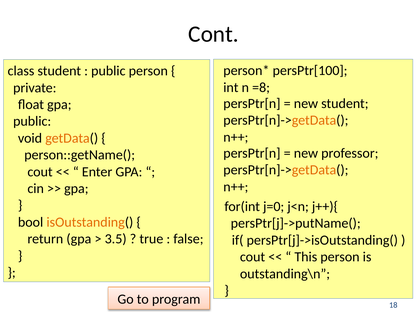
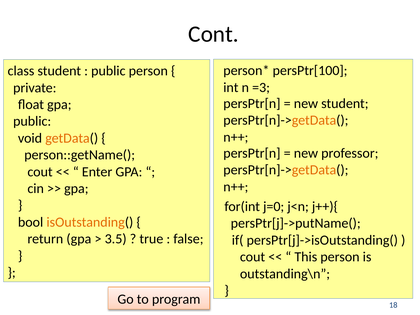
=8: =8 -> =3 (261, 87)
